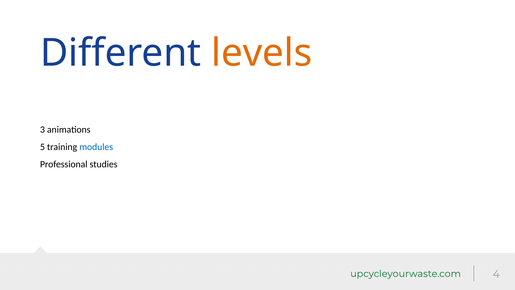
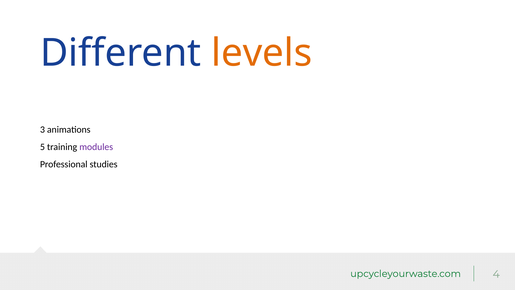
modules colour: blue -> purple (96, 147)
